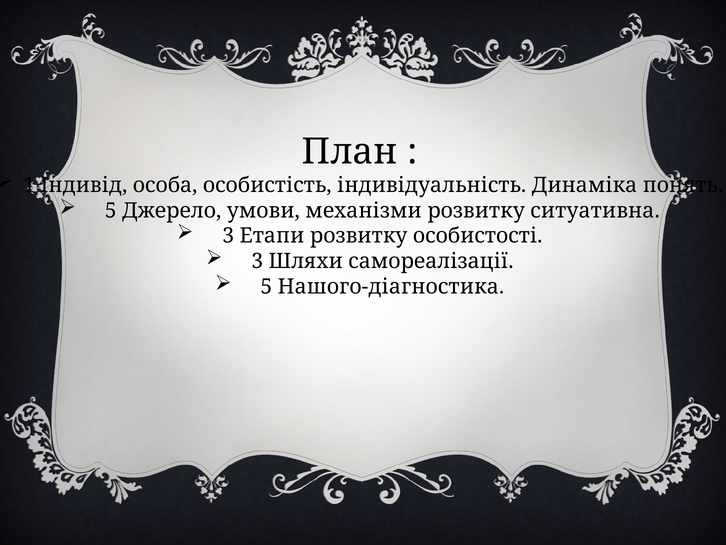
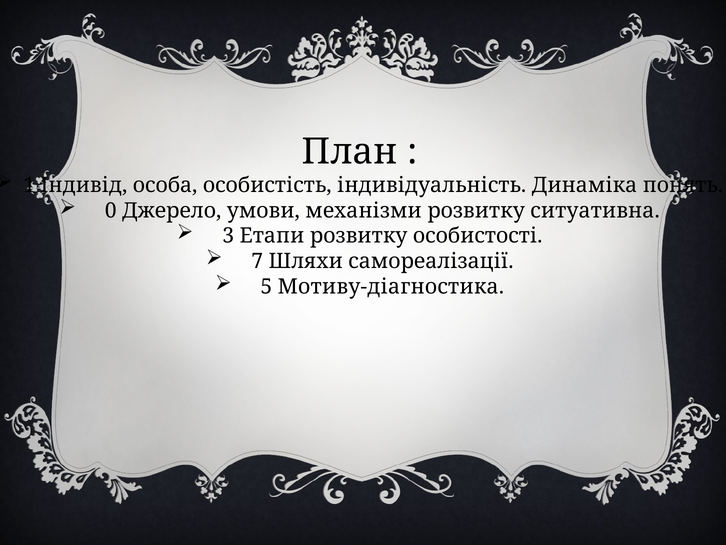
5: 5 -> 0 (111, 210)
3: 3 -> 7 (257, 261)
Нашого-діагностика: Нашого-діагностика -> Мотиву-діагностика (391, 287)
